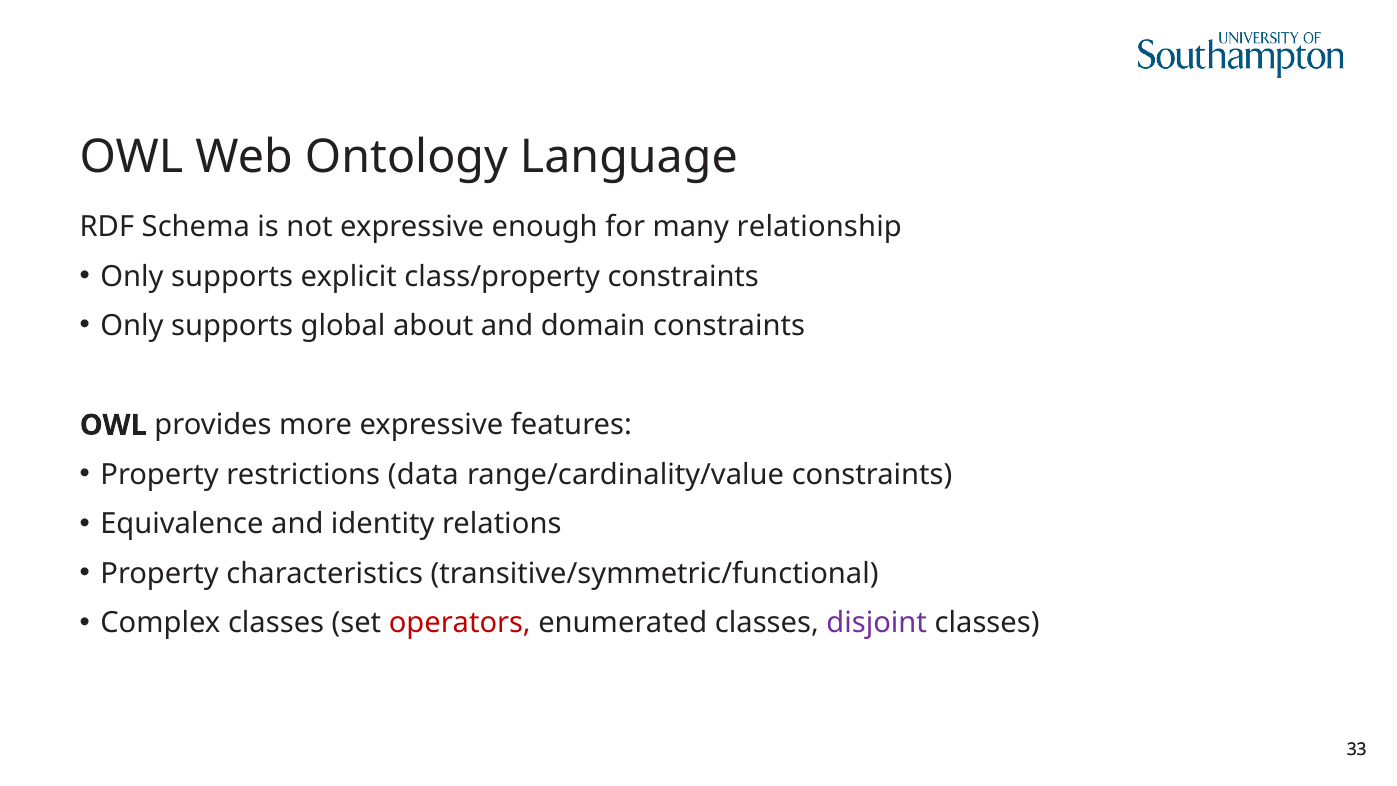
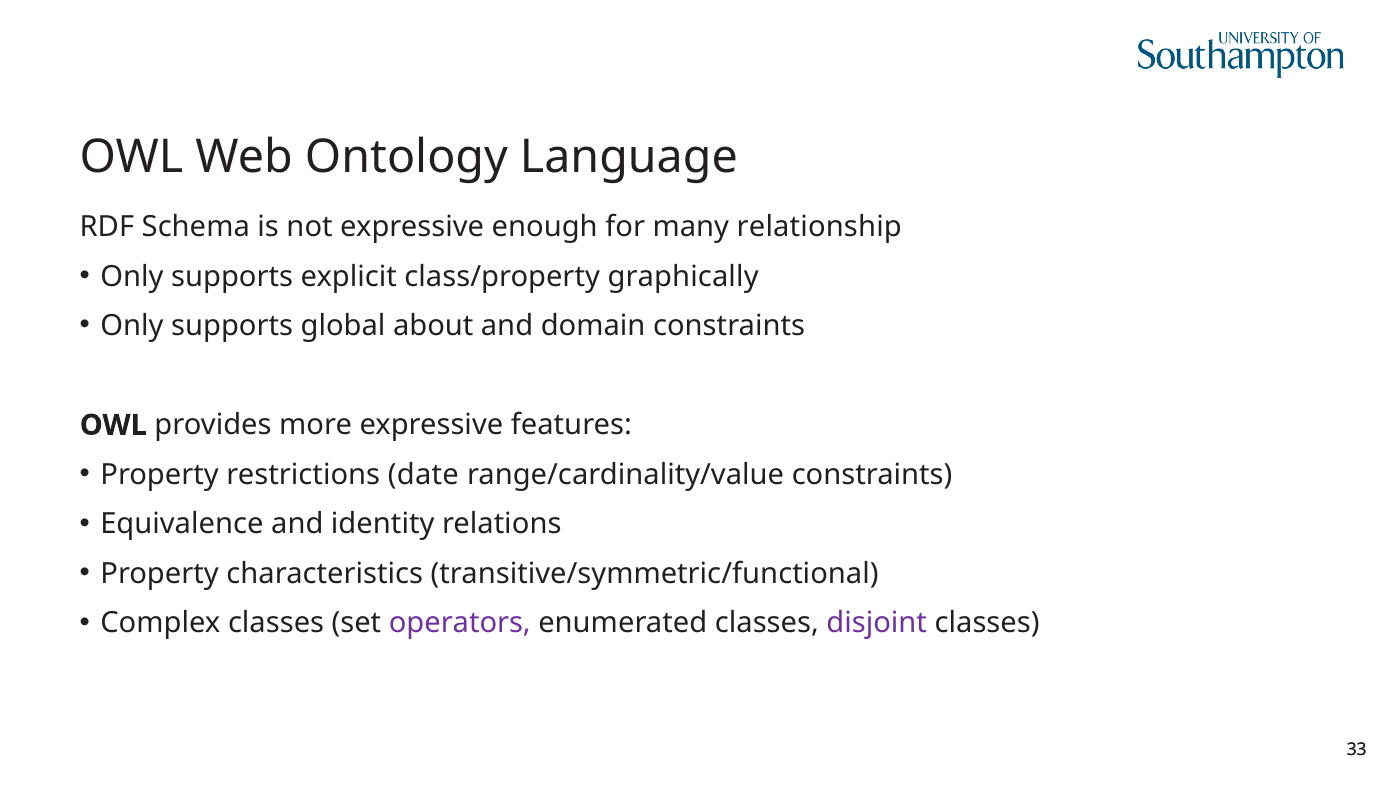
class/property constraints: constraints -> graphically (683, 276)
data: data -> date (423, 475)
operators colour: red -> purple (460, 623)
